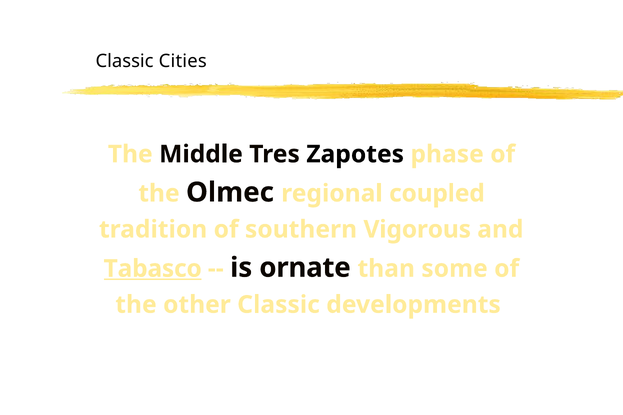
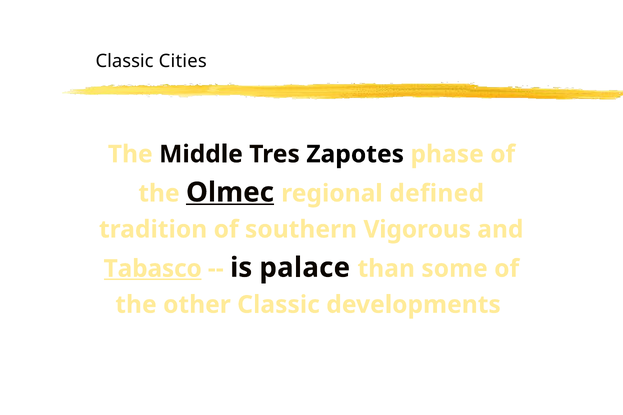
Olmec underline: none -> present (230, 193)
coupled: coupled -> defined (437, 194)
ornate: ornate -> palace (305, 268)
